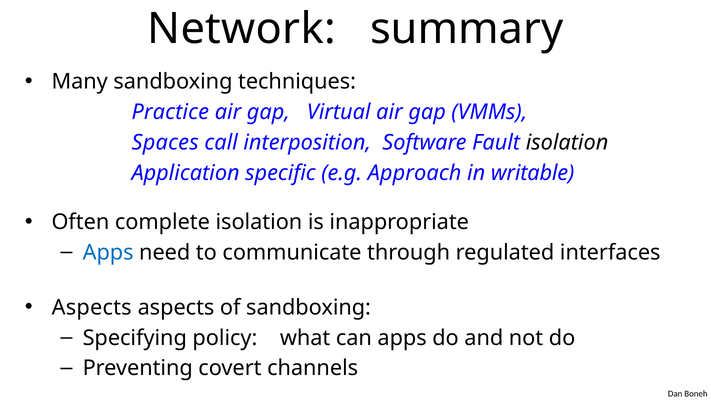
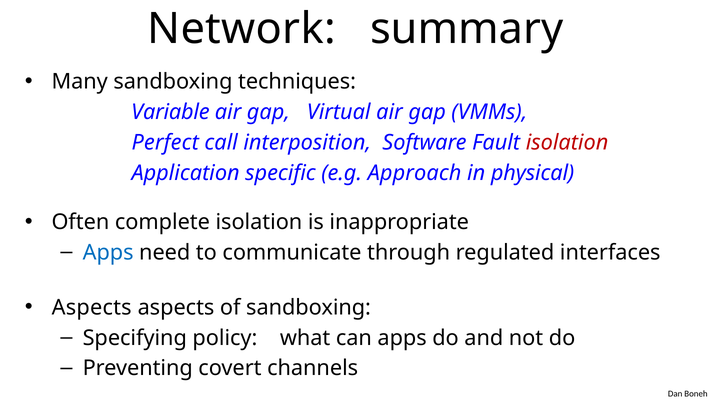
Practice: Practice -> Variable (170, 112)
Spaces: Spaces -> Perfect (165, 143)
isolation colour: black -> red (567, 143)
writable: writable -> physical (533, 173)
